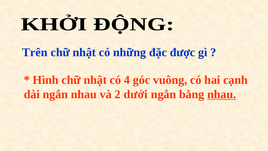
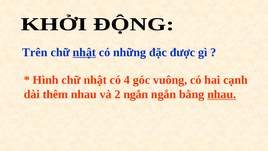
nhật underline: none -> present (84, 52)
dài ngắn: ngắn -> thêm (55, 94)
2 dưới: dưới -> ngắn (136, 94)
